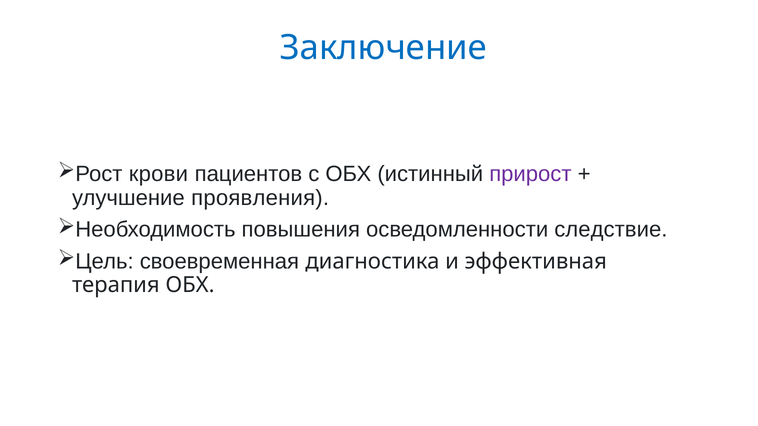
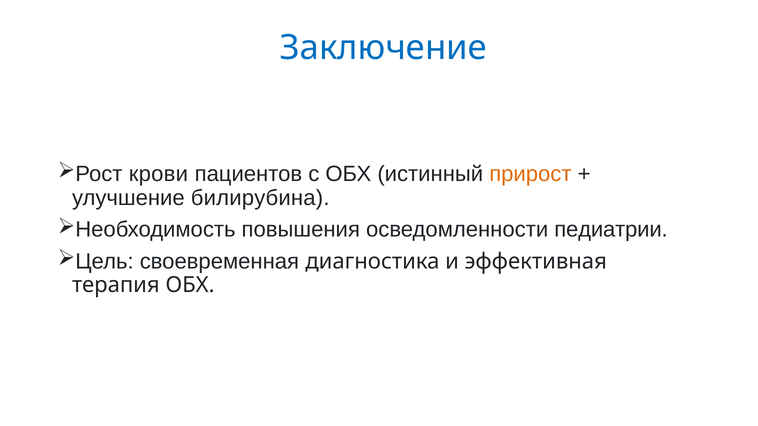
прирост colour: purple -> orange (530, 174)
проявления: проявления -> билирубина (260, 198)
следствие: следствие -> педиатрии (611, 230)
